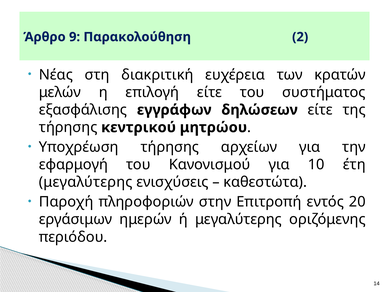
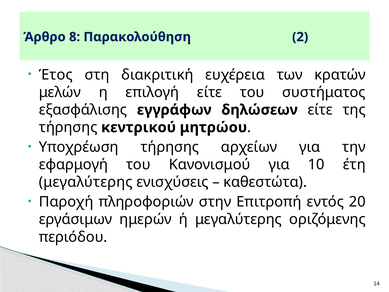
9: 9 -> 8 (75, 37)
Νέας: Νέας -> Έτος (56, 75)
